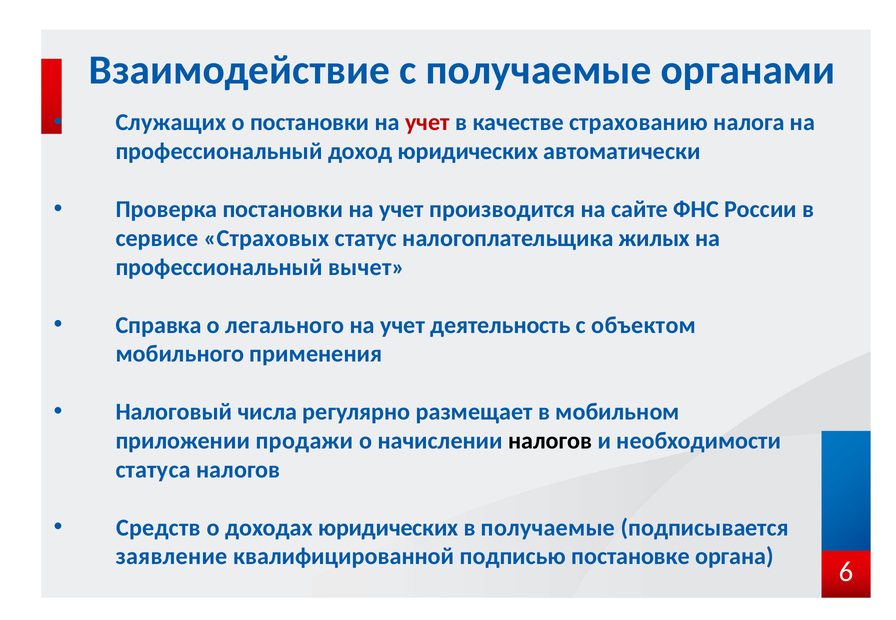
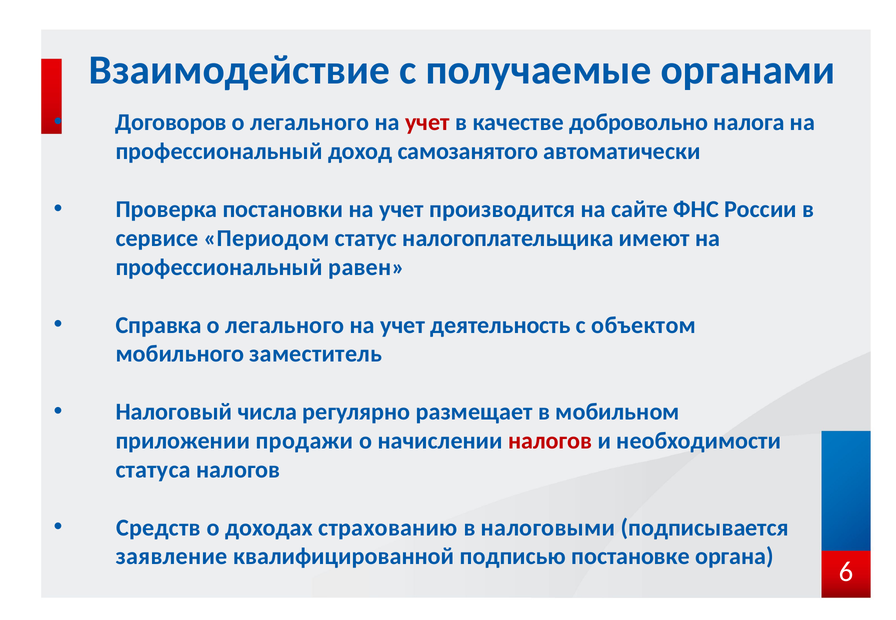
Служащих: Служащих -> Договоров (171, 123)
постановки: постановки -> легального (310, 123)
страхованию: страхованию -> добровольно (639, 123)
доход юридических: юридических -> самозанятого (468, 152)
Страховых: Страховых -> Периодом (266, 238)
жилых: жилых -> имеют (654, 238)
вычет: вычет -> равен (367, 267)
применения: применения -> заместитель (316, 354)
налогов colour: black -> red (550, 441)
доходах юридических: юридических -> страхованию (388, 528)
в получаемые: получаемые -> налоговыми (548, 528)
